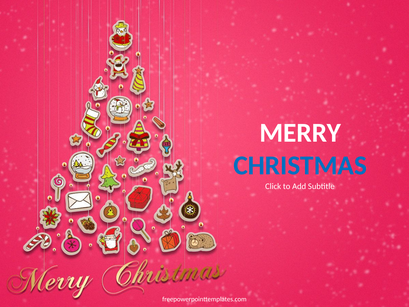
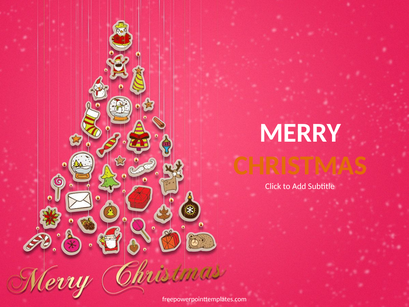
CHRISTMAS colour: blue -> orange (300, 165)
